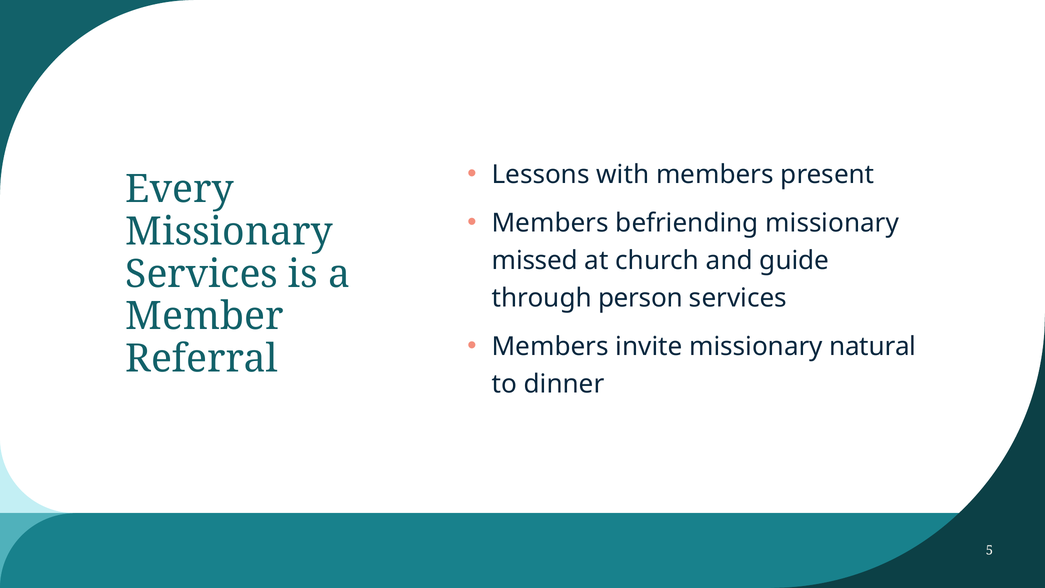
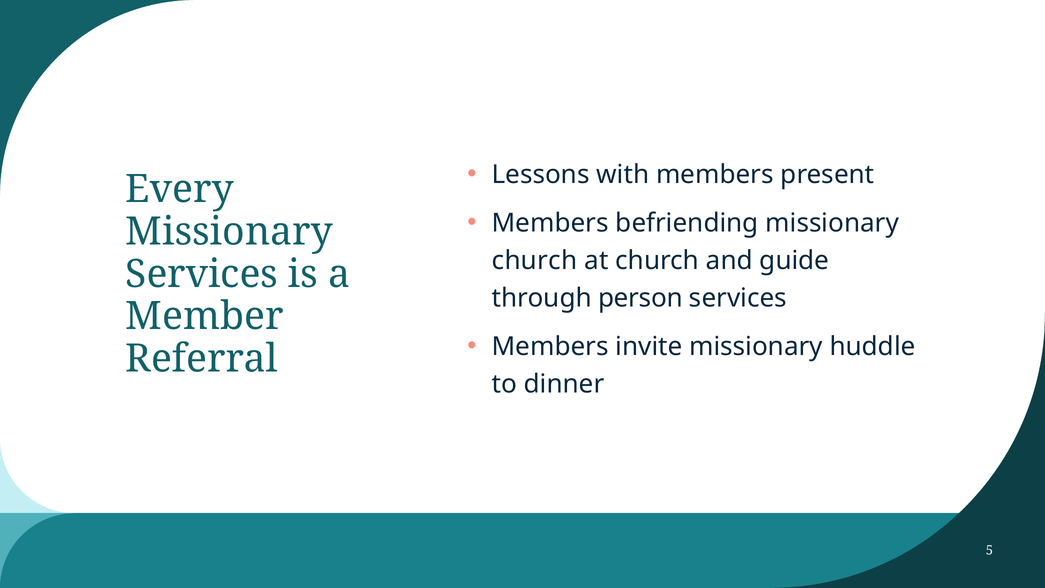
missed: missed -> church (535, 261)
natural: natural -> huddle (873, 347)
